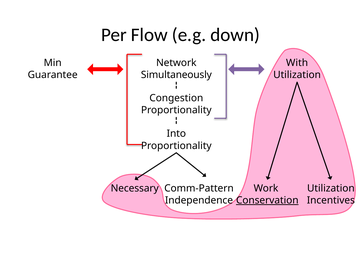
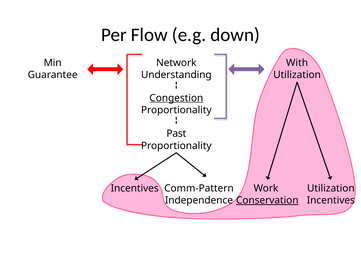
Simultaneously: Simultaneously -> Understanding (176, 75)
Congestion underline: none -> present (176, 98)
Into: Into -> Past (176, 134)
Necessary: Necessary -> Incentives (135, 188)
